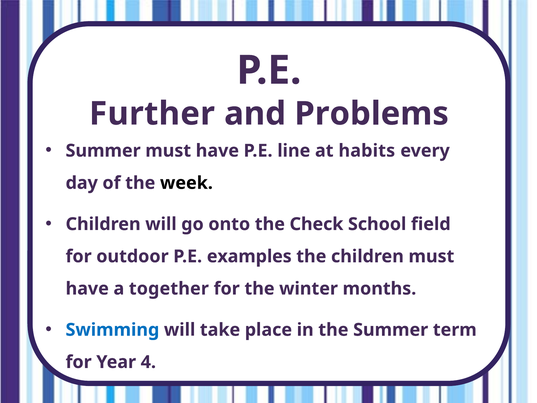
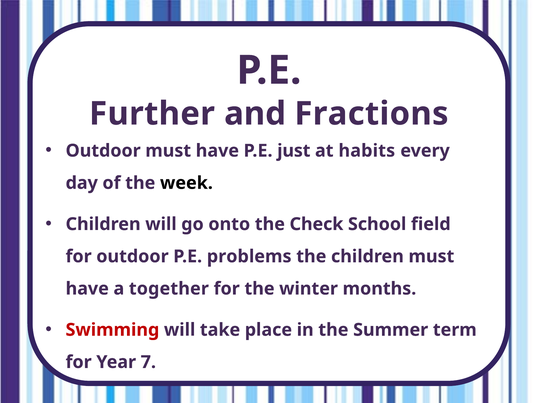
Problems: Problems -> Fractions (371, 114)
Summer: Summer -> Outdoor (103, 151)
line: line -> just (294, 151)
examples: examples -> problems (249, 256)
Swimming colour: blue -> red (112, 330)
4: 4 -> 7 (148, 362)
